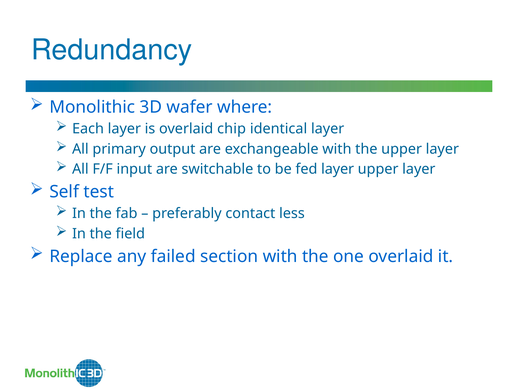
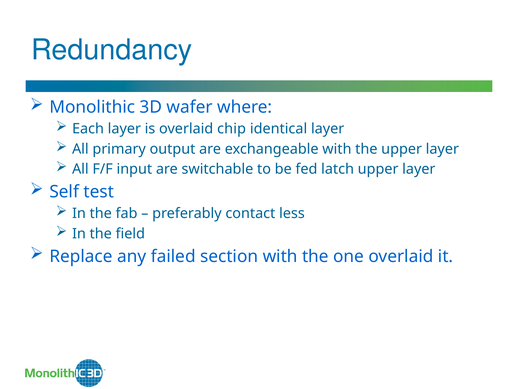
fed layer: layer -> latch (338, 169)
